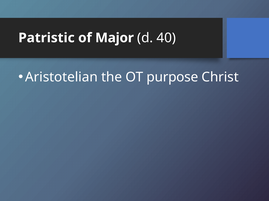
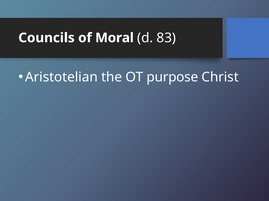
Patristic: Patristic -> Councils (46, 38)
Major: Major -> Moral (115, 38)
40: 40 -> 83 (166, 38)
